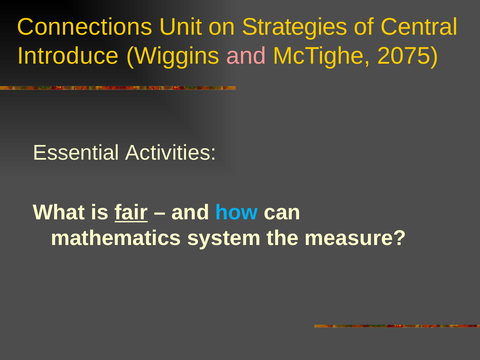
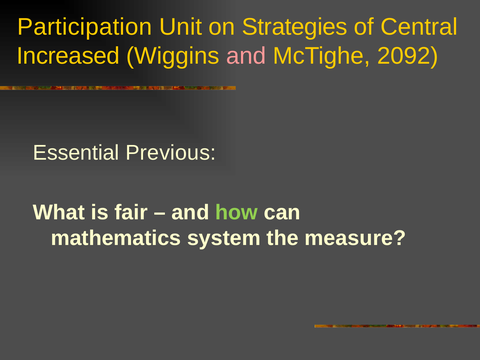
Connections: Connections -> Participation (85, 27)
Introduce: Introduce -> Increased (68, 56)
2075: 2075 -> 2092 (408, 56)
Activities: Activities -> Previous (171, 153)
fair underline: present -> none (131, 212)
how colour: light blue -> light green (237, 212)
